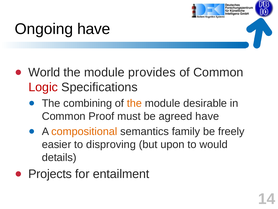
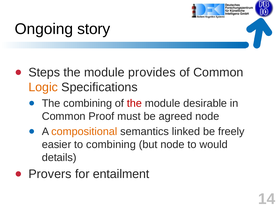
Ongoing have: have -> story (94, 29)
World: World -> Steps (44, 72)
Logic colour: red -> orange (43, 87)
the colour: orange -> red (134, 103)
agreed have: have -> node (207, 116)
family: family -> linked (186, 131)
to disproving: disproving -> combining (111, 144)
but upon: upon -> node (172, 144)
Projects: Projects -> Provers (50, 174)
